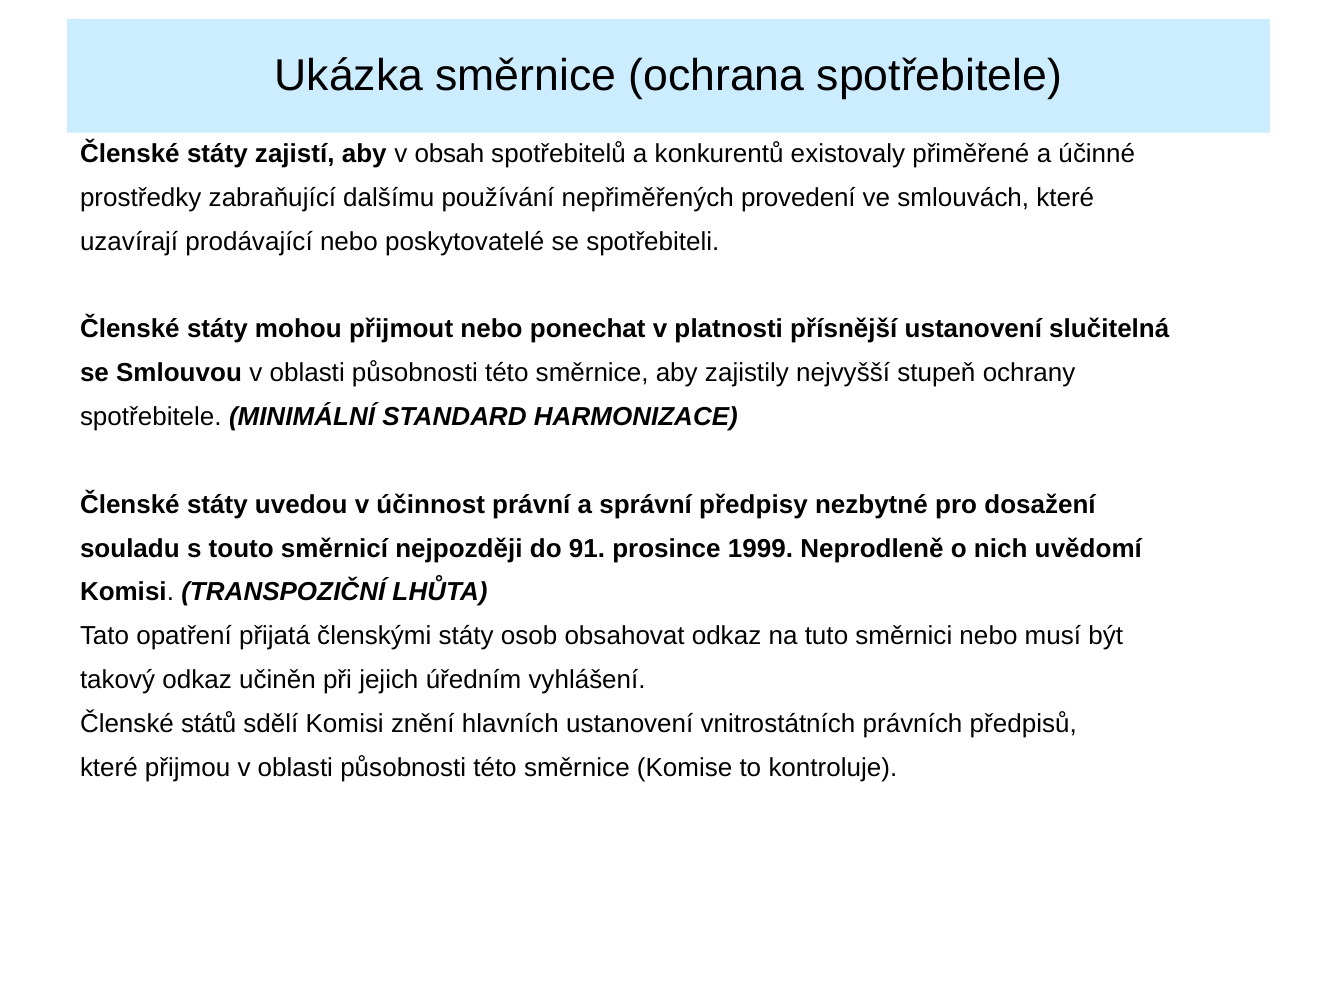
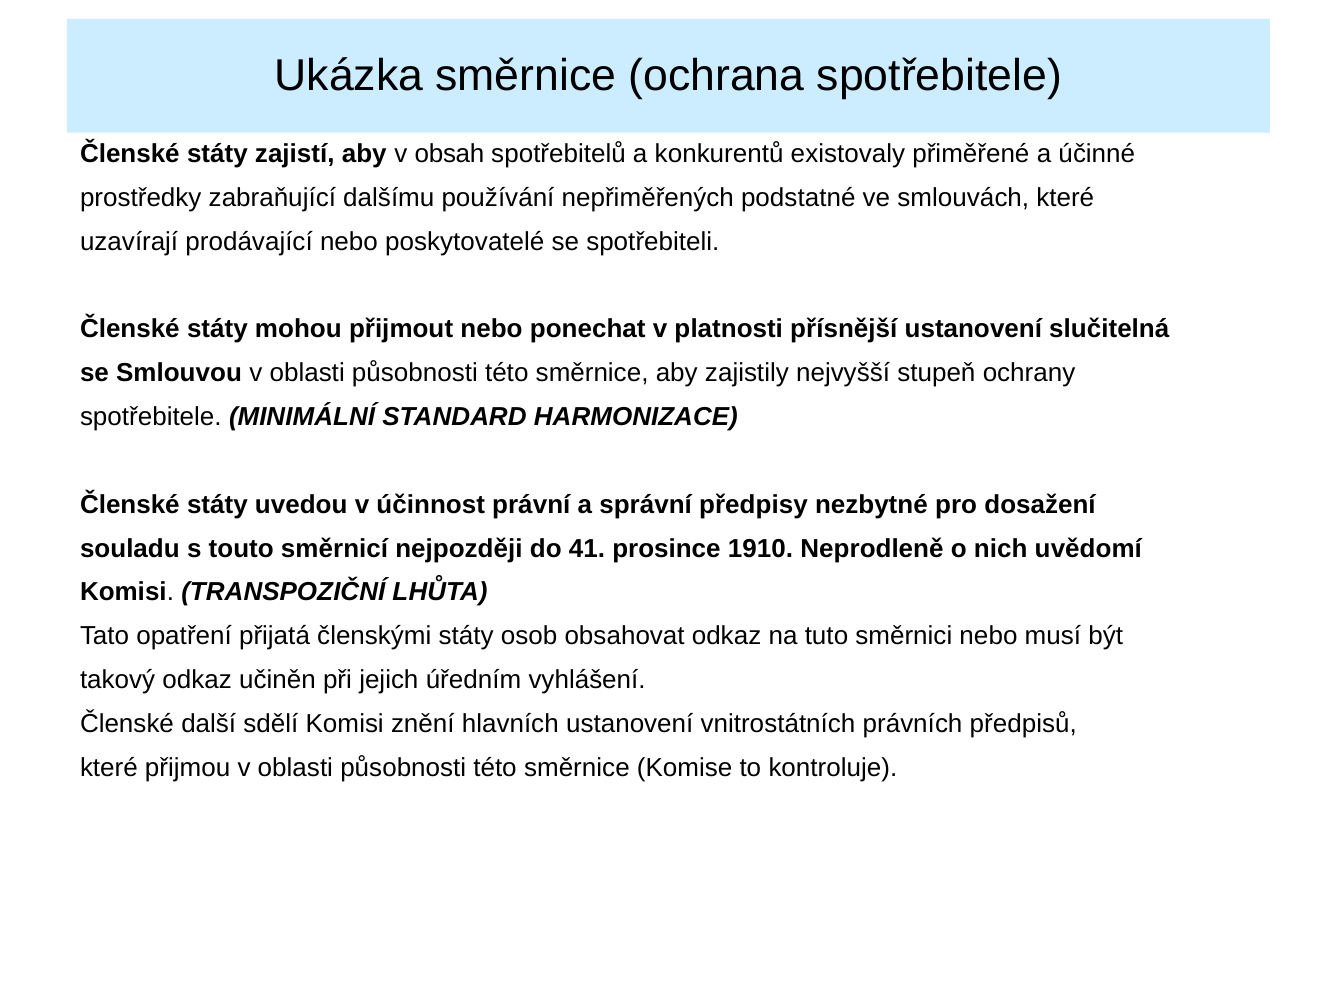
provedení: provedení -> podstatné (798, 198)
91: 91 -> 41 (587, 549)
1999: 1999 -> 1910 (761, 549)
států: států -> další (209, 724)
